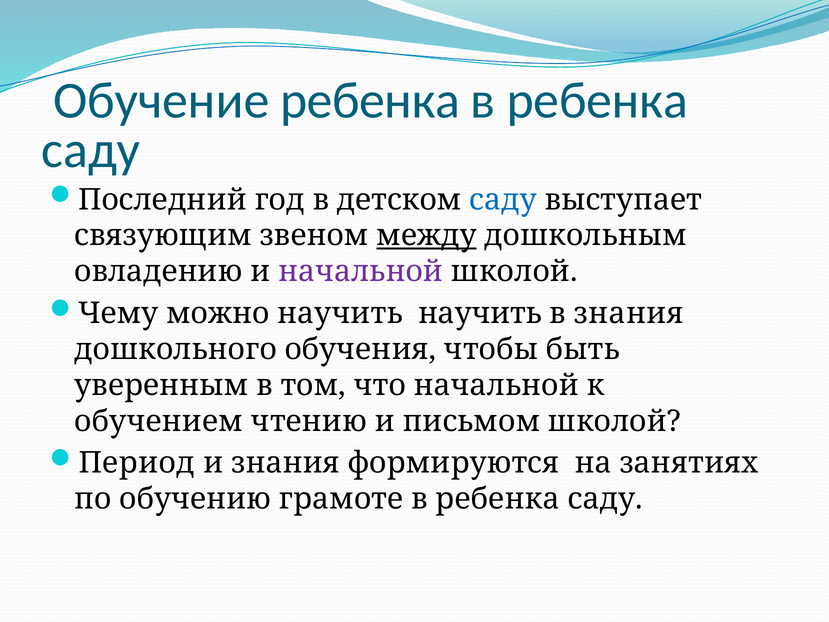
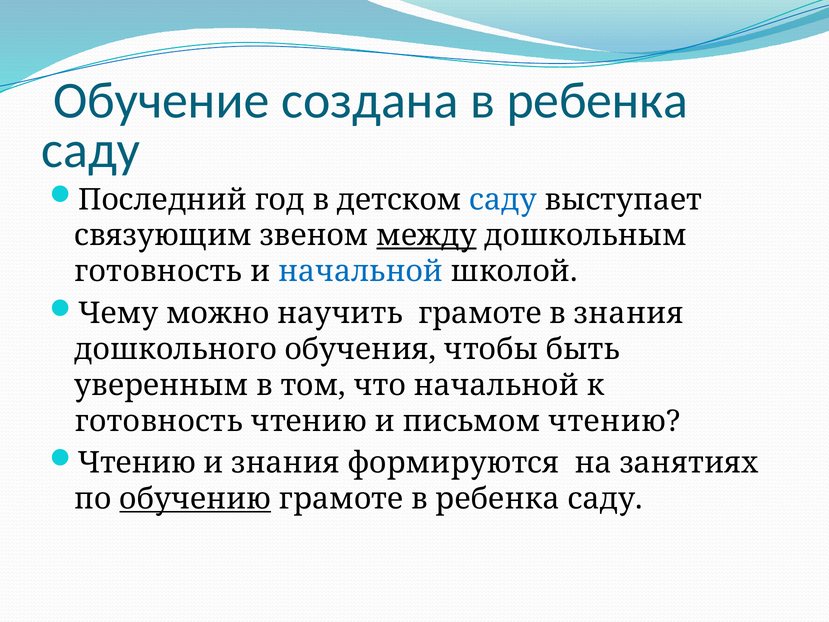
Обучение ребенка: ребенка -> создана (370, 101)
овладению: овладению -> готовность (158, 271)
начальной colour: purple -> blue (361, 271)
научить научить: научить -> грамоте (480, 313)
обучением: обучением -> готовность (159, 421)
письмом школой: школой -> чтению (614, 421)
Период: Период -> Чтению (137, 463)
обучению underline: none -> present (195, 499)
